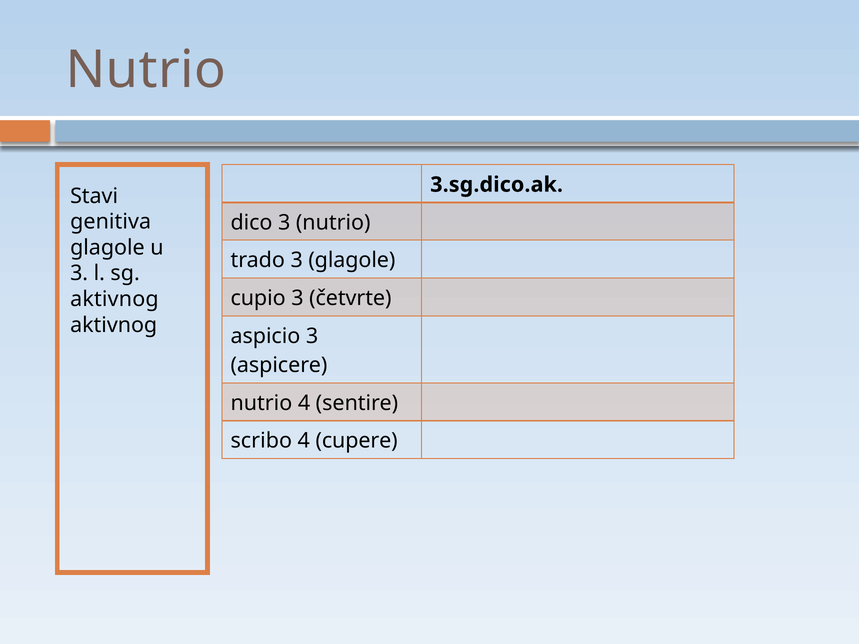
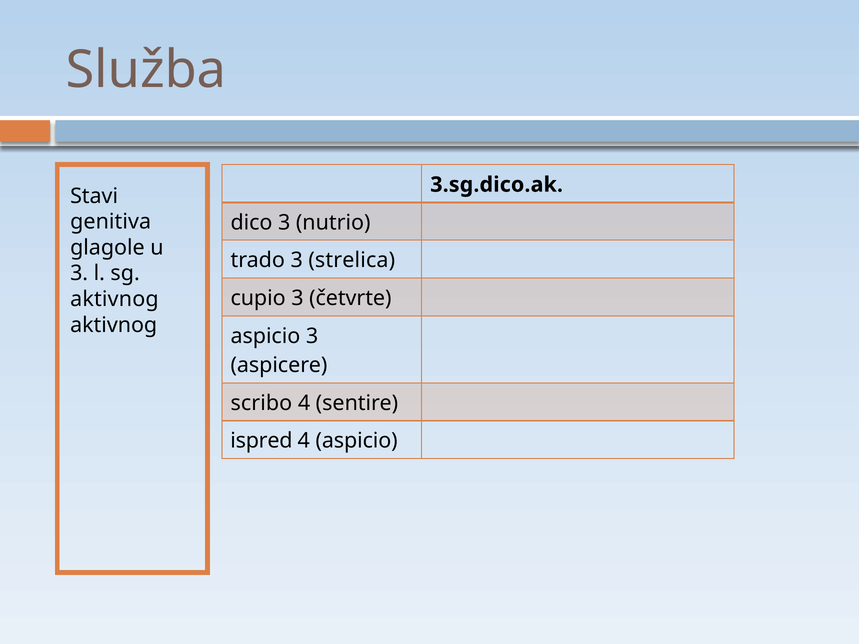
Nutrio: Nutrio -> Služba (146, 70)
3 glagole: glagole -> strelica (352, 260)
nutrio: nutrio -> scribo (261, 403)
scribo: scribo -> ispred (261, 441)
4 cupere: cupere -> aspicio (357, 441)
